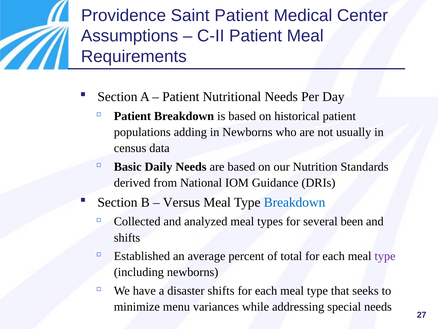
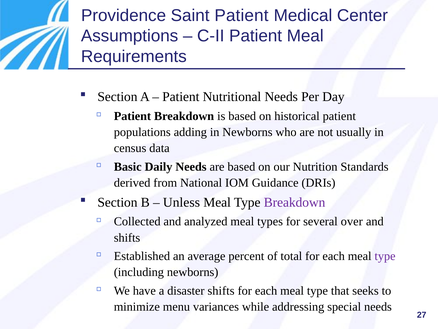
Versus: Versus -> Unless (181, 202)
Breakdown colour: blue -> purple (295, 202)
been: been -> over (352, 221)
